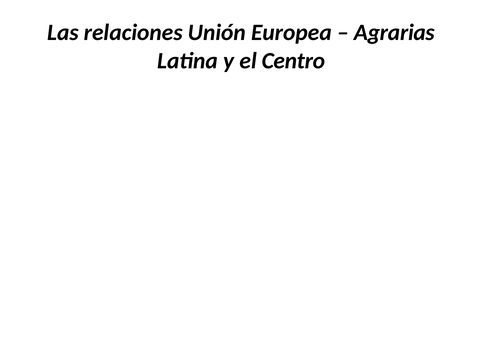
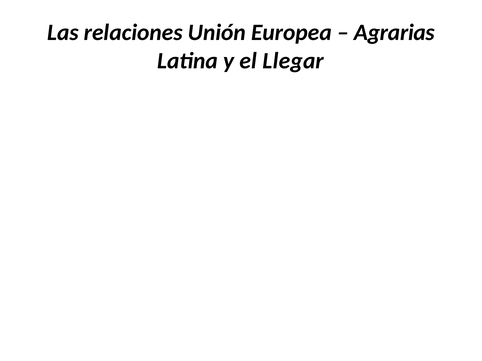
Centro: Centro -> Llegar (293, 61)
